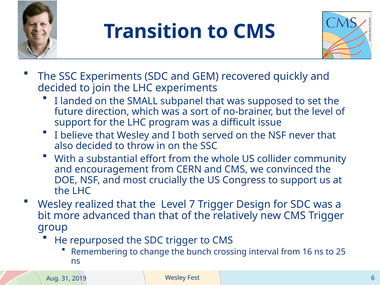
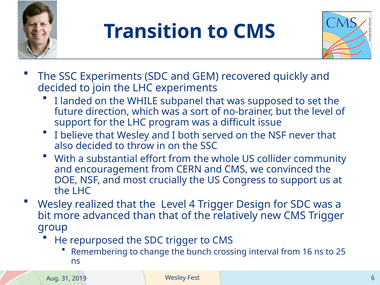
SMALL: SMALL -> WHILE (142, 101)
7: 7 -> 4 (192, 204)
